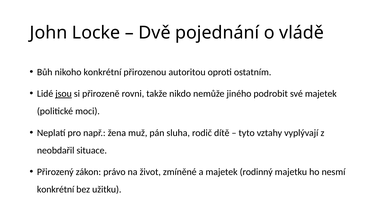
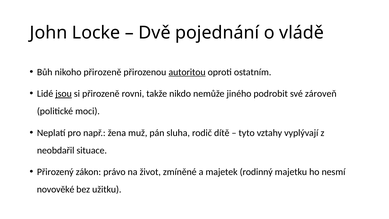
nikoho konkrétní: konkrétní -> přirozeně (102, 72)
autoritou underline: none -> present (187, 72)
své majetek: majetek -> zároveň (321, 94)
konkrétní: konkrétní -> novověké (56, 189)
